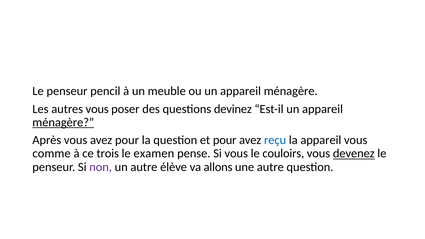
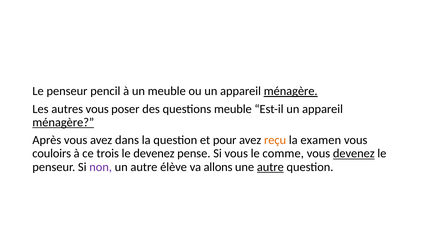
ménagère underline: none -> present (291, 91)
questions devinez: devinez -> meuble (233, 109)
avez pour: pour -> dans (127, 140)
reçu colour: blue -> orange (275, 140)
la appareil: appareil -> examen (321, 140)
comme: comme -> couloirs (52, 154)
le examen: examen -> devenez (154, 154)
couloirs: couloirs -> comme (283, 154)
autre underline: none -> present (270, 167)
